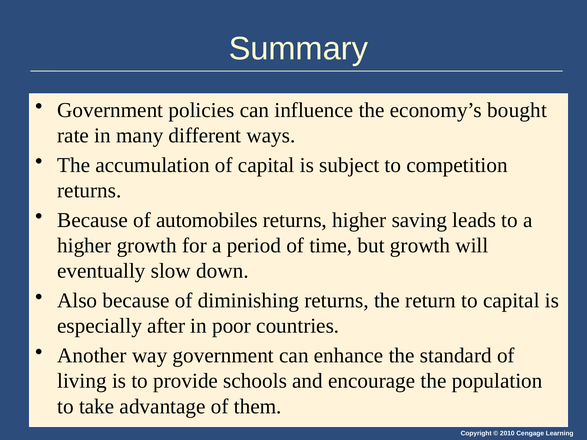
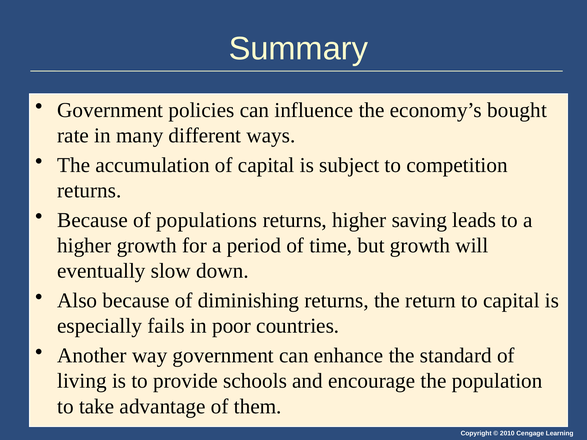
automobiles: automobiles -> populations (207, 220)
after: after -> fails (166, 326)
